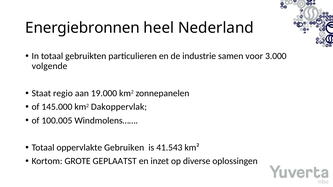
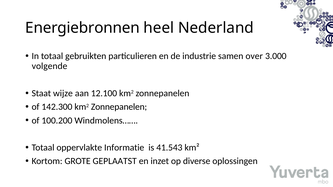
voor: voor -> over (254, 56)
regio: regio -> wijze (63, 93)
19.000: 19.000 -> 12.100 (104, 93)
145.000: 145.000 -> 142.300 (57, 107)
Dakoppervlak: Dakoppervlak -> Zonnepanelen (119, 107)
100.005: 100.005 -> 100.200 (57, 121)
Gebruiken: Gebruiken -> Informatie (124, 148)
